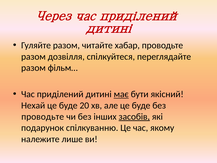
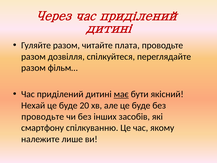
хабар: хабар -> плата (127, 45)
засобів underline: present -> none (134, 116)
подарунок: подарунок -> смартфону (43, 128)
